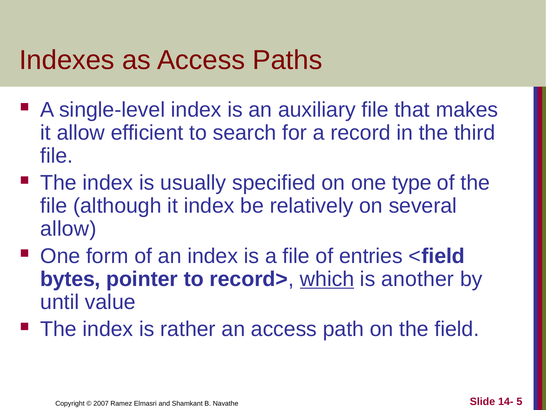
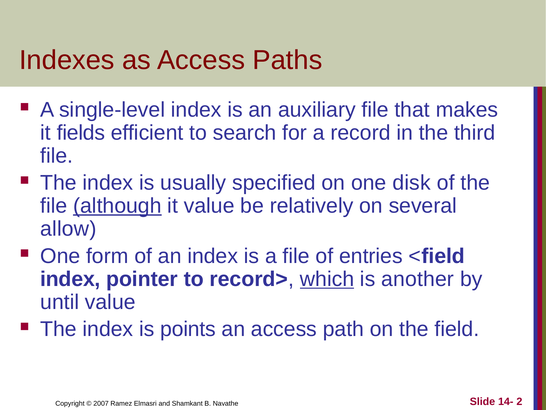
it allow: allow -> fields (81, 133)
type: type -> disk (412, 183)
although underline: none -> present (117, 206)
it index: index -> value (209, 206)
bytes: bytes -> index (70, 279)
rather: rather -> points (188, 329)
5: 5 -> 2 (519, 401)
